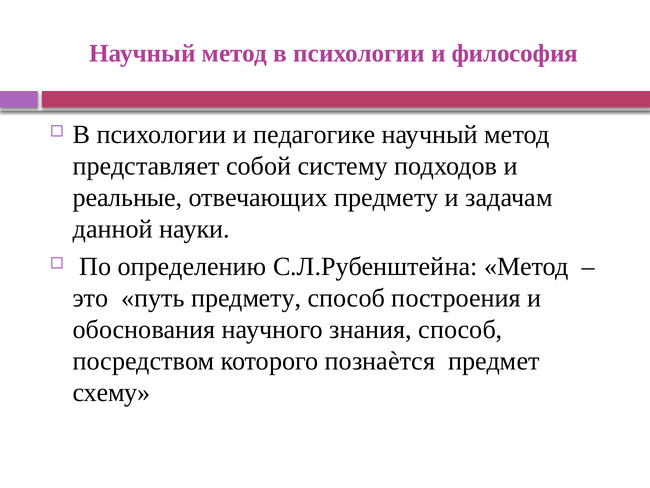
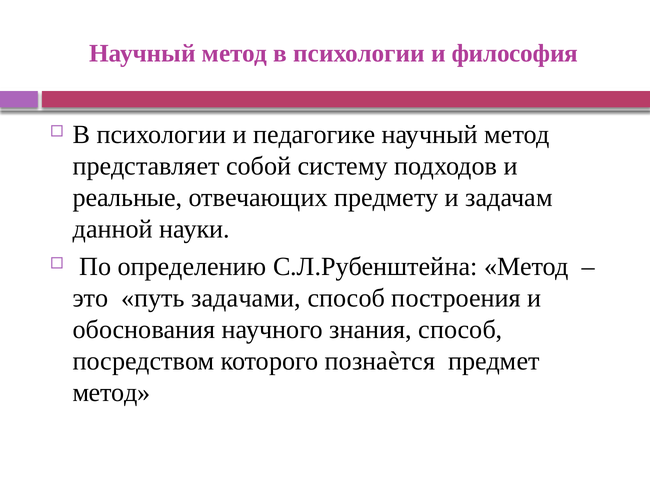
путь предмету: предмету -> задачами (246, 298)
схему: схему -> метод (111, 392)
